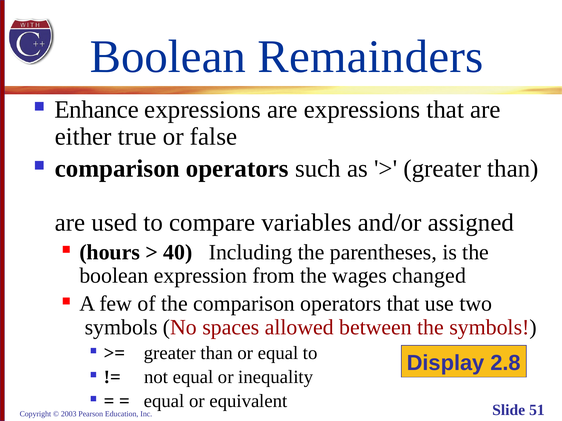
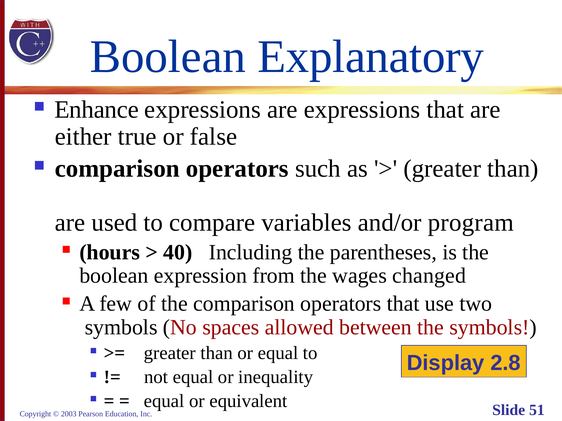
Remainders: Remainders -> Explanatory (371, 57)
assigned: assigned -> program (471, 223)
